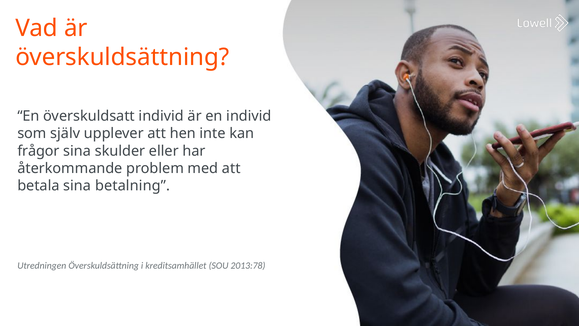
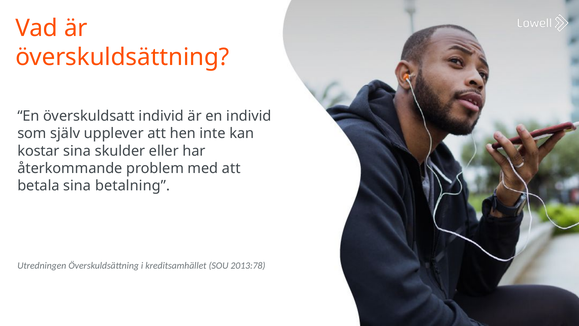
frågor: frågor -> kostar (39, 151)
